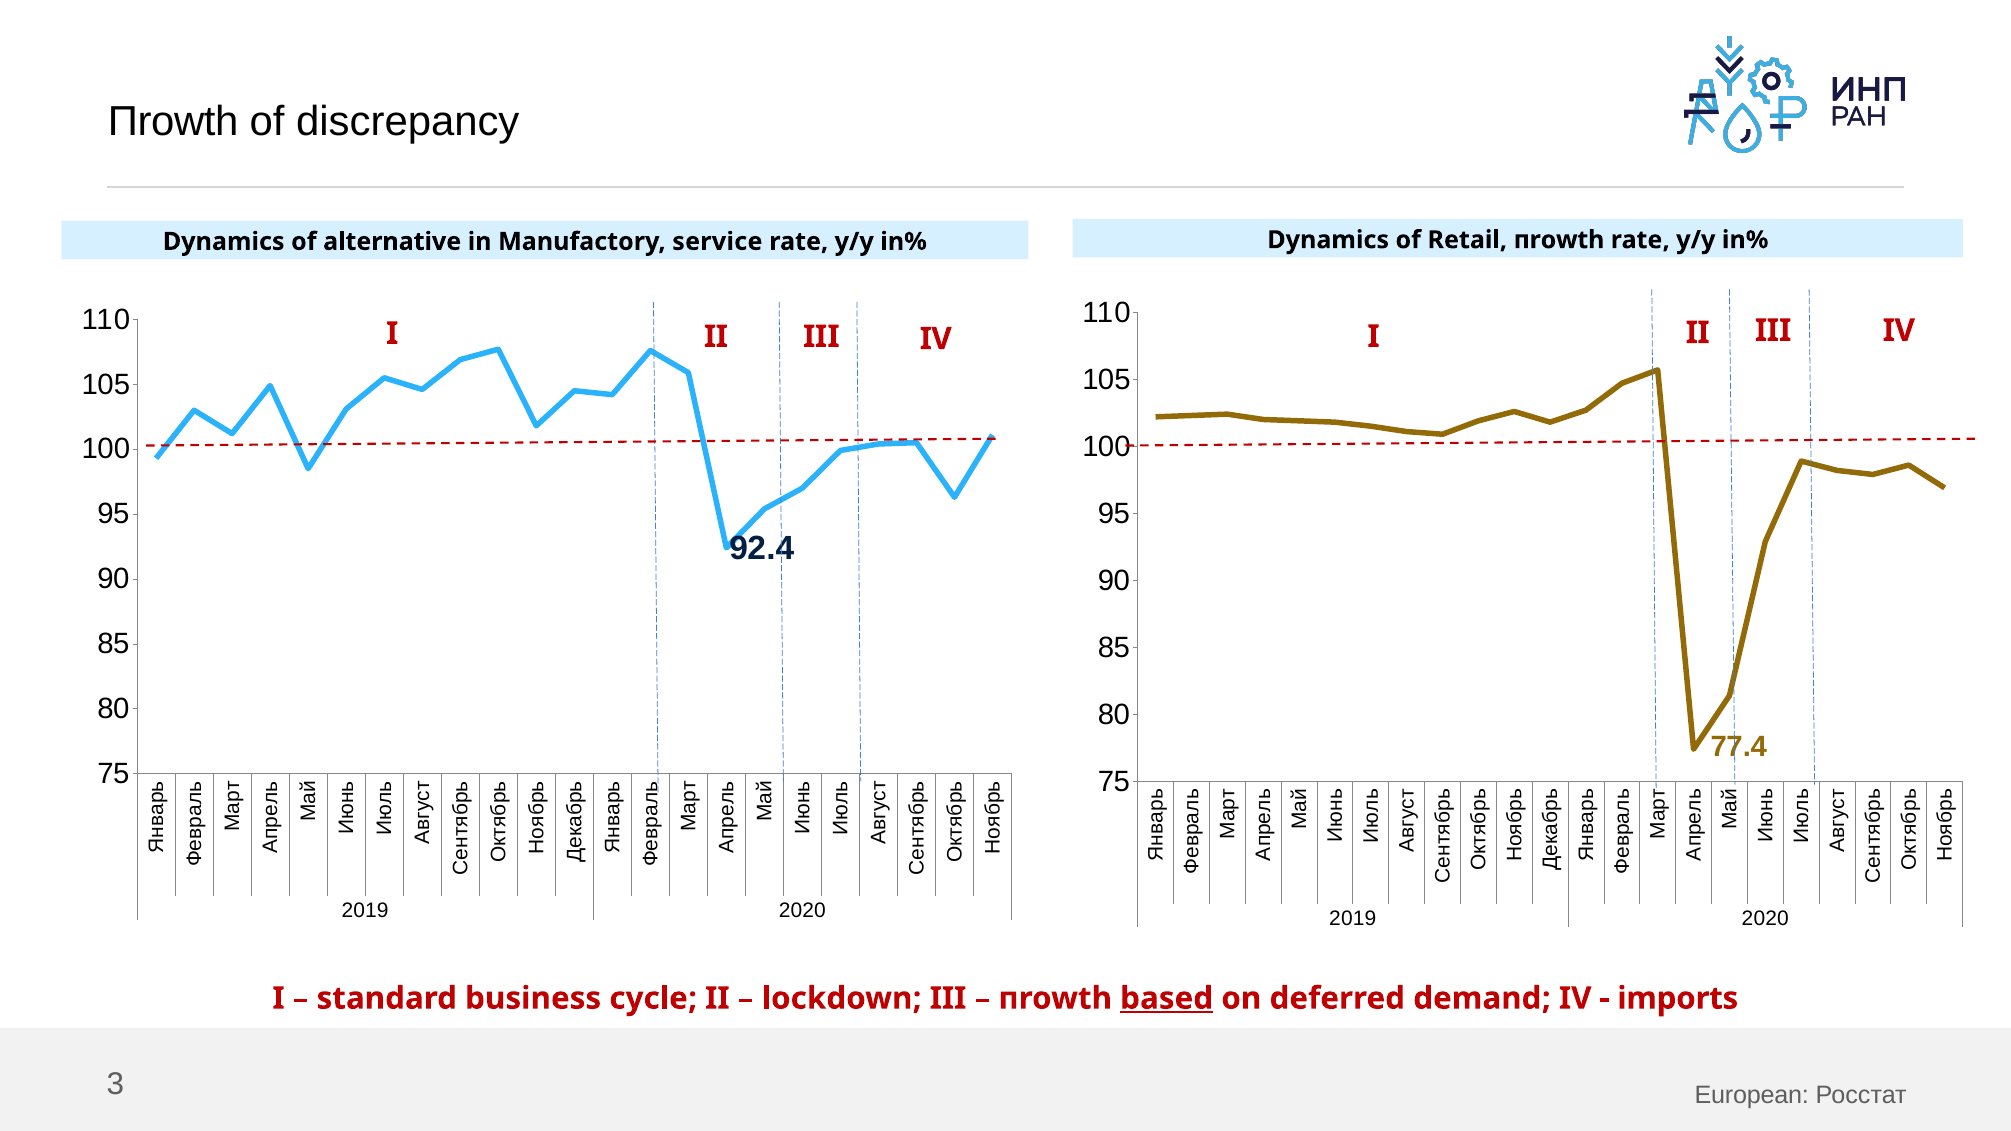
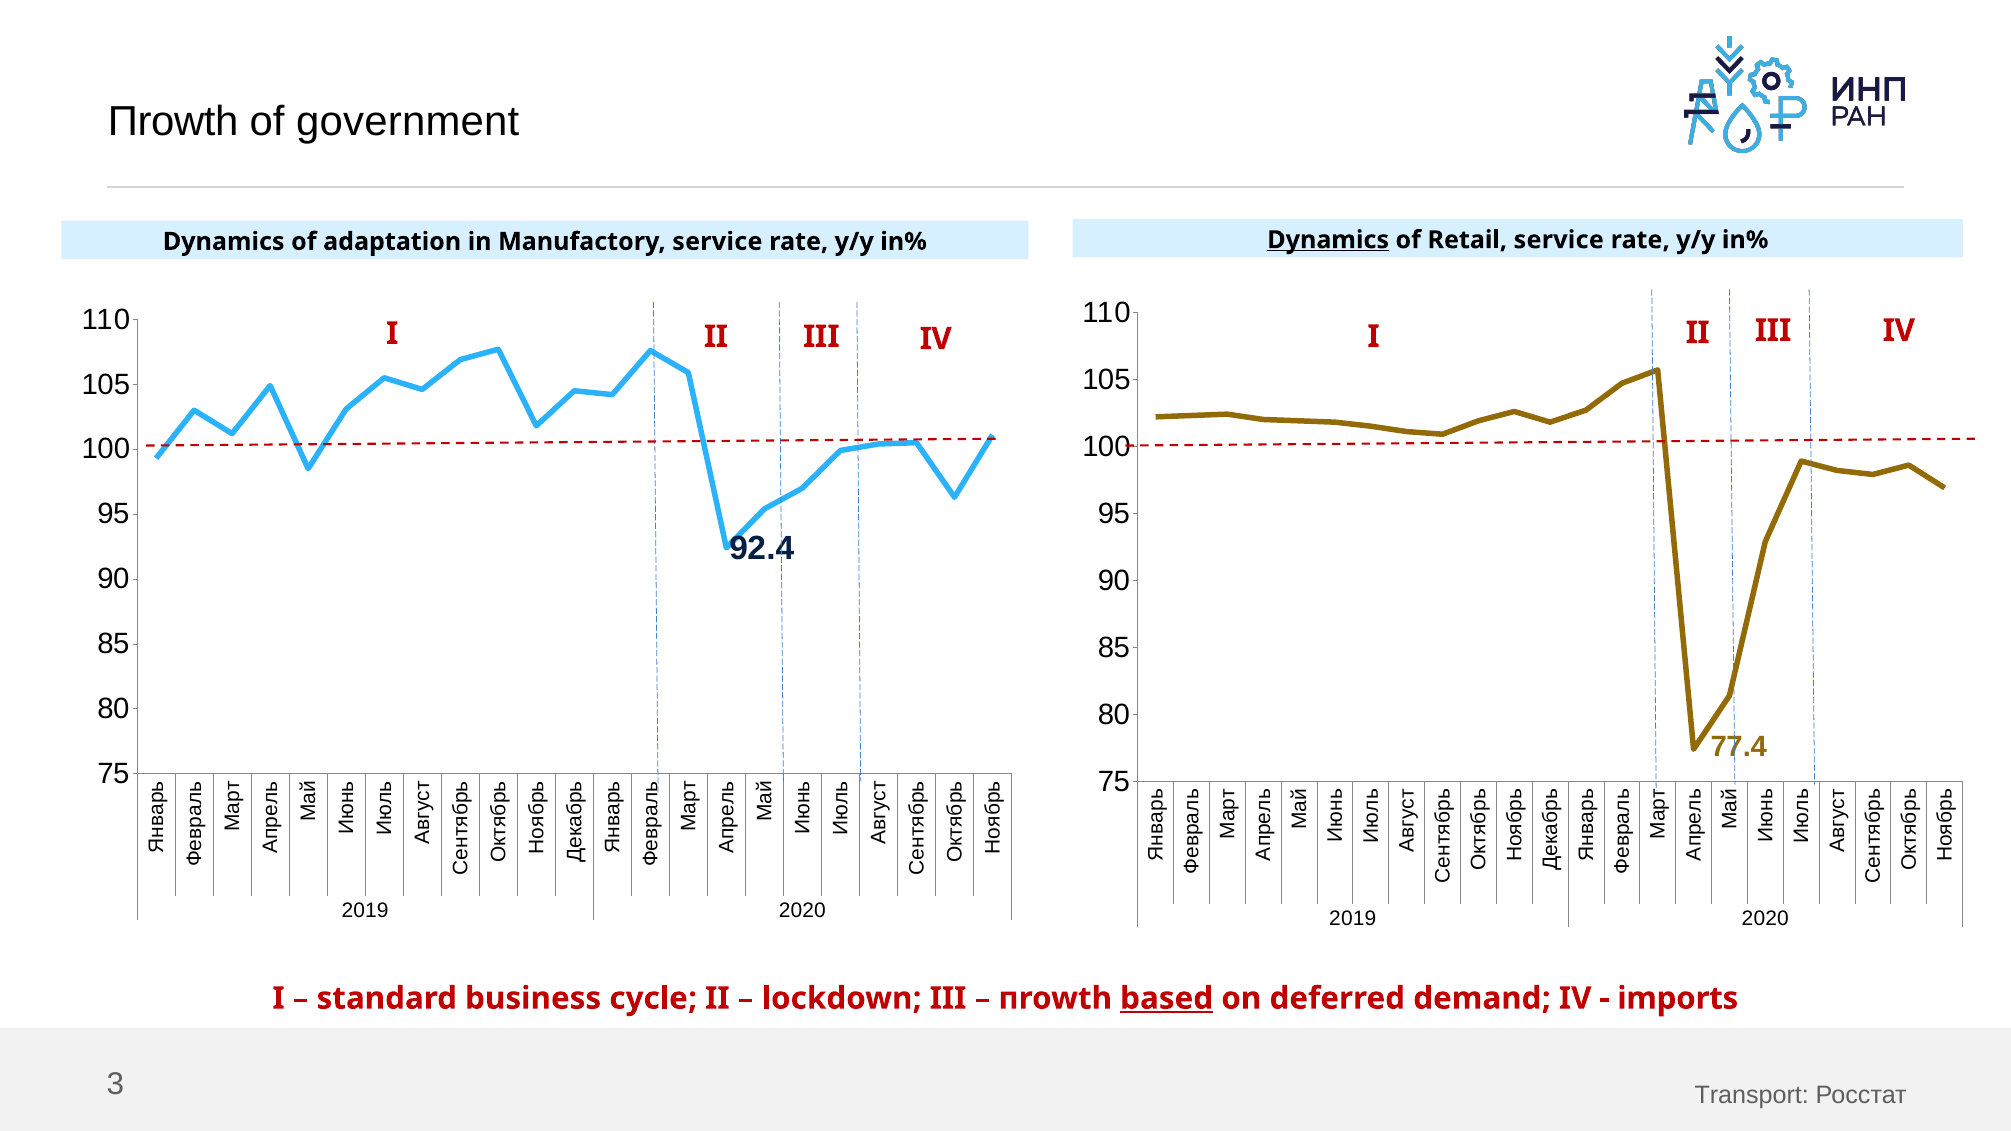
discrepancy: discrepancy -> government (408, 122)
Dynamics underline: none -> present (1328, 240)
Retail пrowth: пrowth -> service (1559, 240)
alternative: alternative -> adaptation (392, 242)
European: European -> Transport (1752, 1096)
